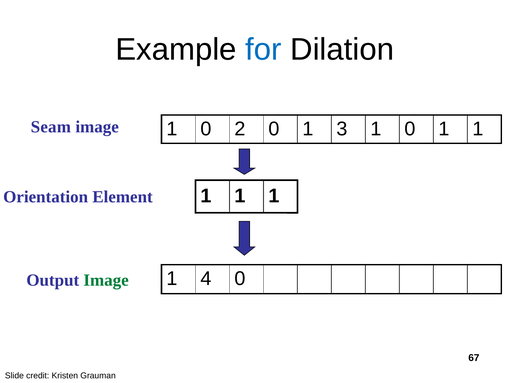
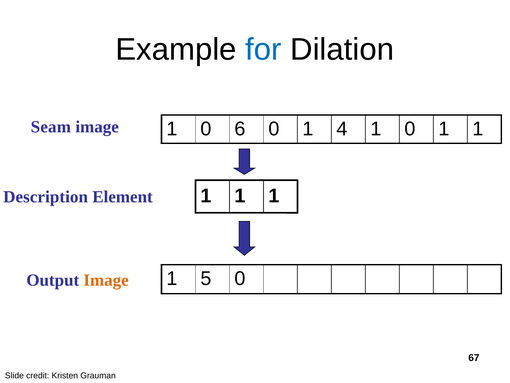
2: 2 -> 6 (240, 129)
3: 3 -> 4 (342, 129)
Orientation: Orientation -> Description (46, 197)
4: 4 -> 5 (206, 278)
Image colour: green -> orange (106, 280)
